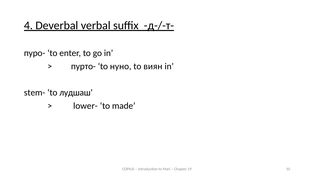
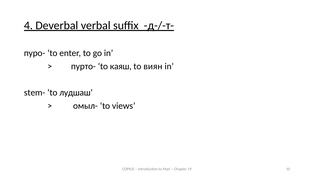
нуно: нуно -> каяш (121, 66)
lower-: lower- -> омыл- (85, 106)
made: made -> views (124, 106)
